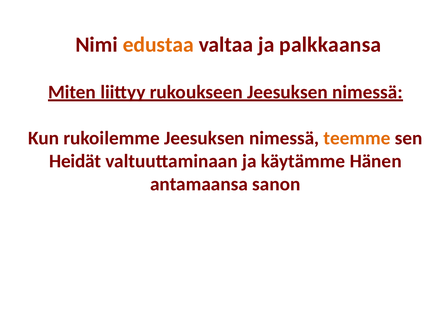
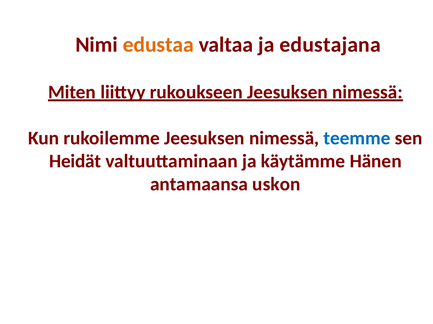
palkkaansa: palkkaansa -> edustajana (330, 45)
teemme colour: orange -> blue (357, 138)
sanon: sanon -> uskon (276, 185)
